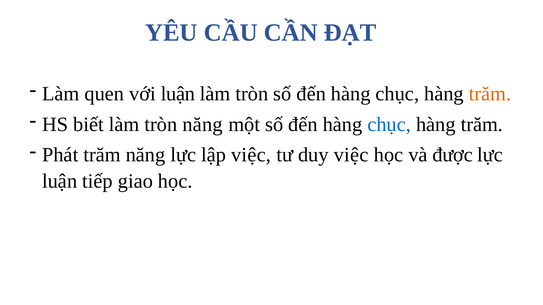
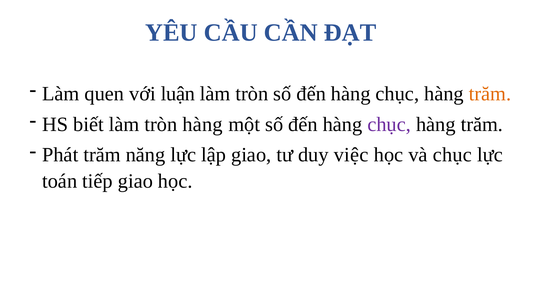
tròn năng: năng -> hàng (203, 124)
chục colour: blue -> purple (389, 124)
lập việc: việc -> giao (251, 155)
và được: được -> chục (452, 155)
luận: luận -> toán (60, 181)
